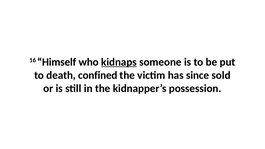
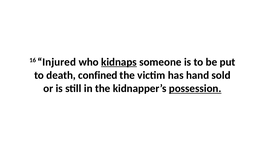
Himself: Himself -> Injured (57, 62)
since: since -> hand (198, 75)
possession underline: none -> present (195, 89)
